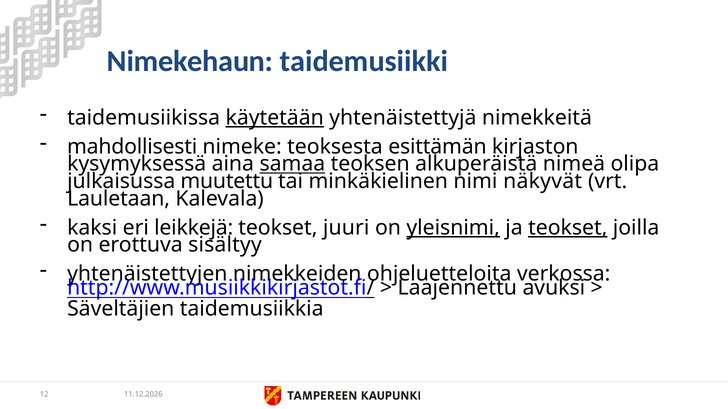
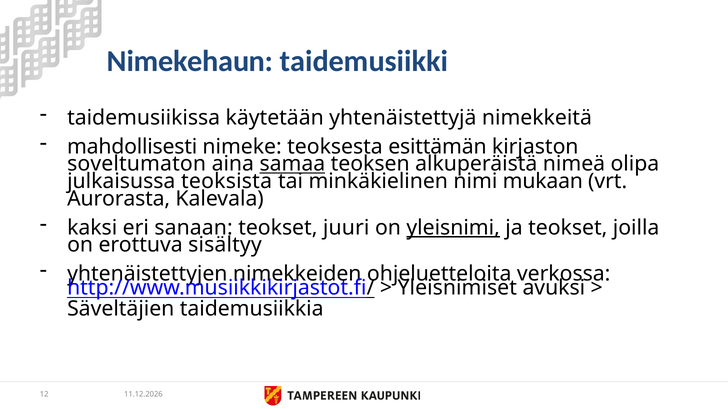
käytetään underline: present -> none (275, 118)
kysymyksessä: kysymyksessä -> soveltumaton (137, 164)
muutettu: muutettu -> teoksista (227, 182)
näkyvät: näkyvät -> mukaan (543, 182)
Lauletaan: Lauletaan -> Aurorasta (119, 199)
leikkejä: leikkejä -> sanaan (194, 228)
teokset underline: present -> none (568, 228)
Laajennettu: Laajennettu -> Yleisnimiset (457, 288)
